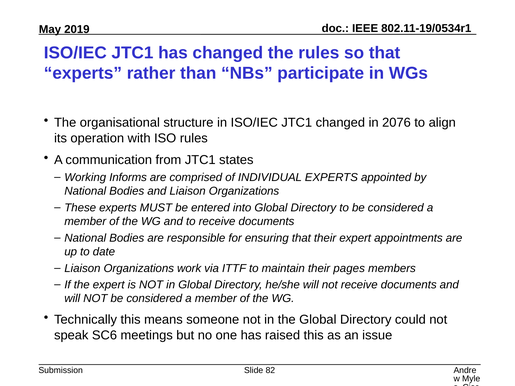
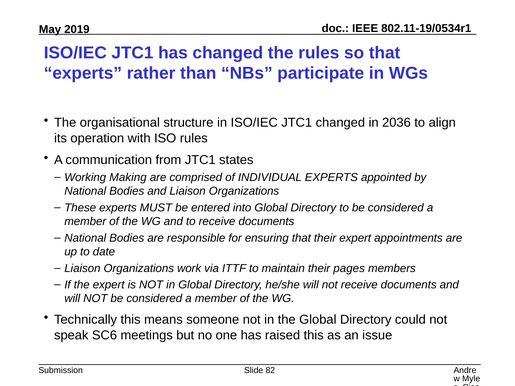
2076: 2076 -> 2036 (396, 123)
Informs: Informs -> Making (128, 177)
